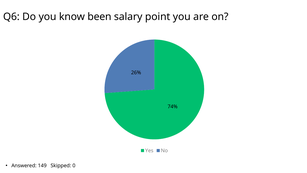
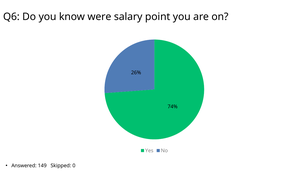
been: been -> were (99, 17)
